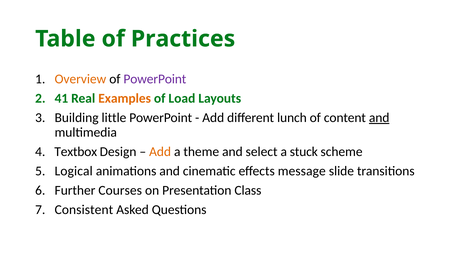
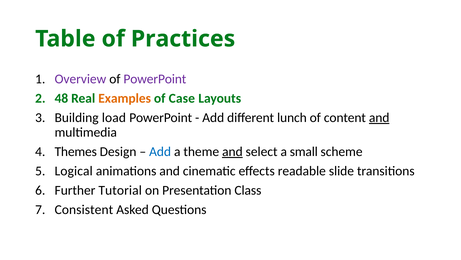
Overview colour: orange -> purple (80, 79)
41: 41 -> 48 (61, 98)
Load: Load -> Case (182, 98)
little: little -> load (114, 117)
Textbox: Textbox -> Themes (76, 151)
Add colour: orange -> blue (160, 151)
and underline: none -> present (232, 151)
stuck: stuck -> small (304, 151)
message: message -> readable (302, 171)
Courses: Courses -> Tutorial (120, 190)
